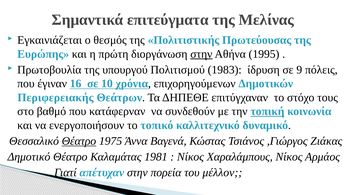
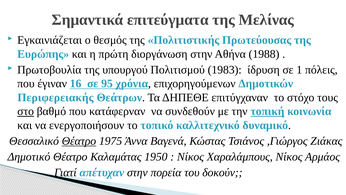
στην underline: present -> none (201, 54)
1995: 1995 -> 1988 (264, 54)
9: 9 -> 1 (299, 70)
10: 10 -> 95 (107, 83)
στο underline: none -> present (26, 111)
1981: 1981 -> 1950 (156, 156)
μέλλον: μέλλον -> δοκούν (222, 172)
